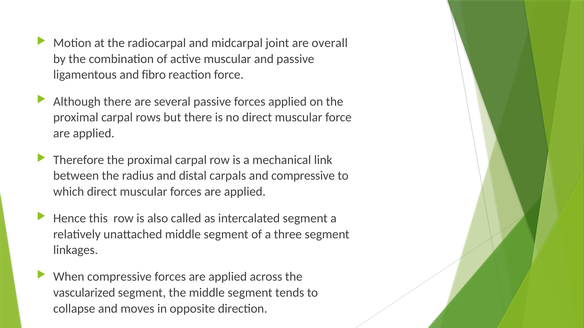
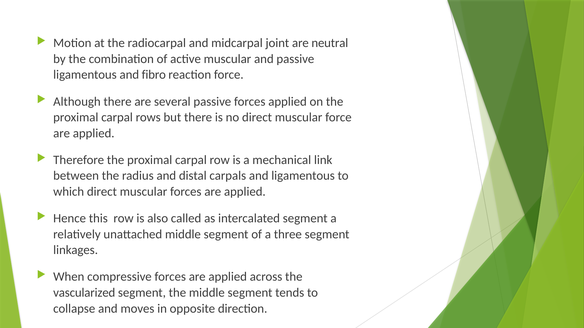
overall: overall -> neutral (330, 43)
and compressive: compressive -> ligamentous (303, 176)
